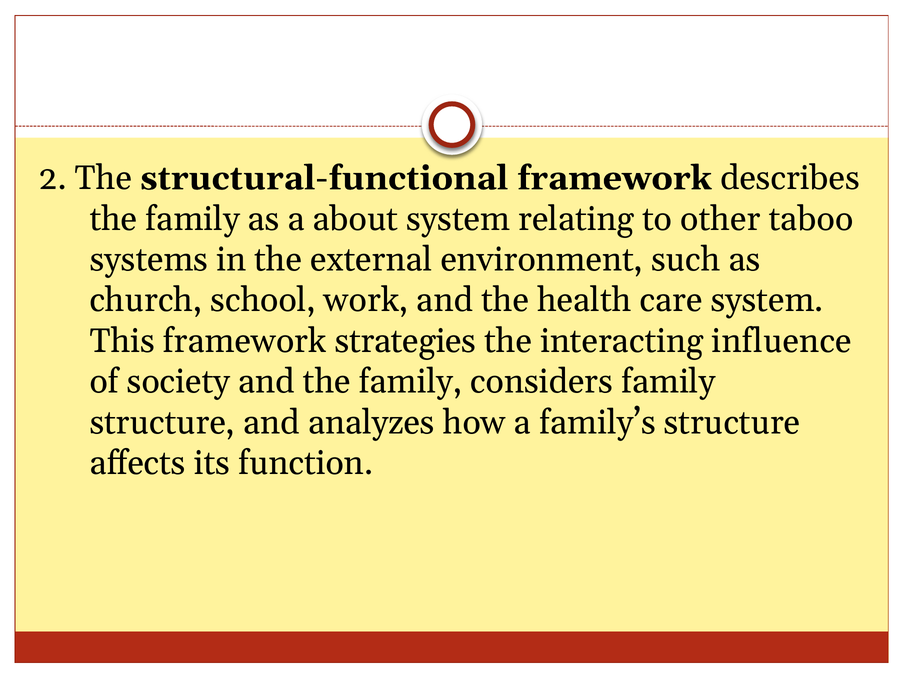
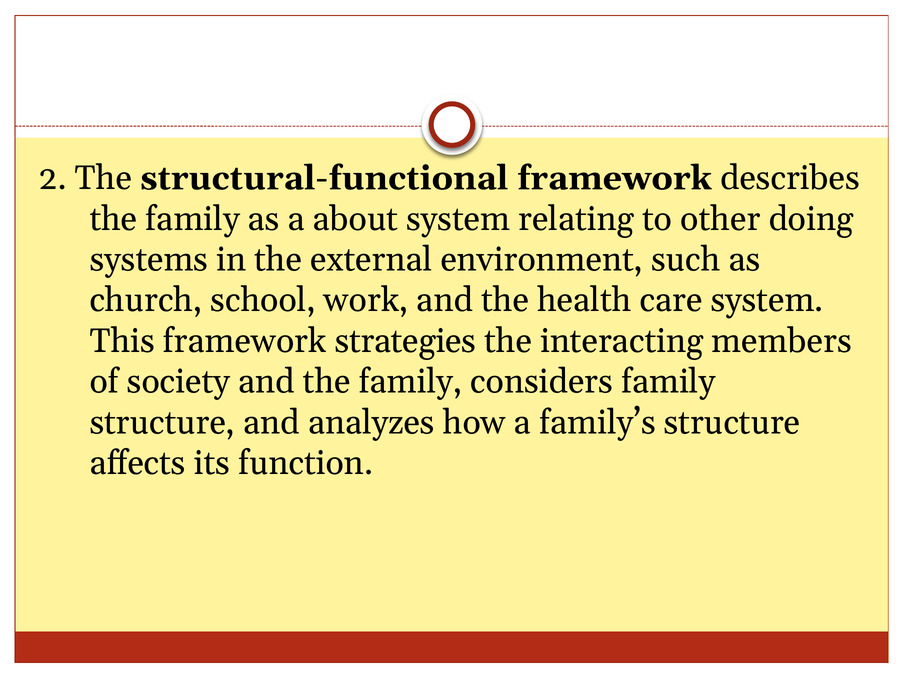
taboo: taboo -> doing (811, 219)
influence: influence -> members (782, 341)
